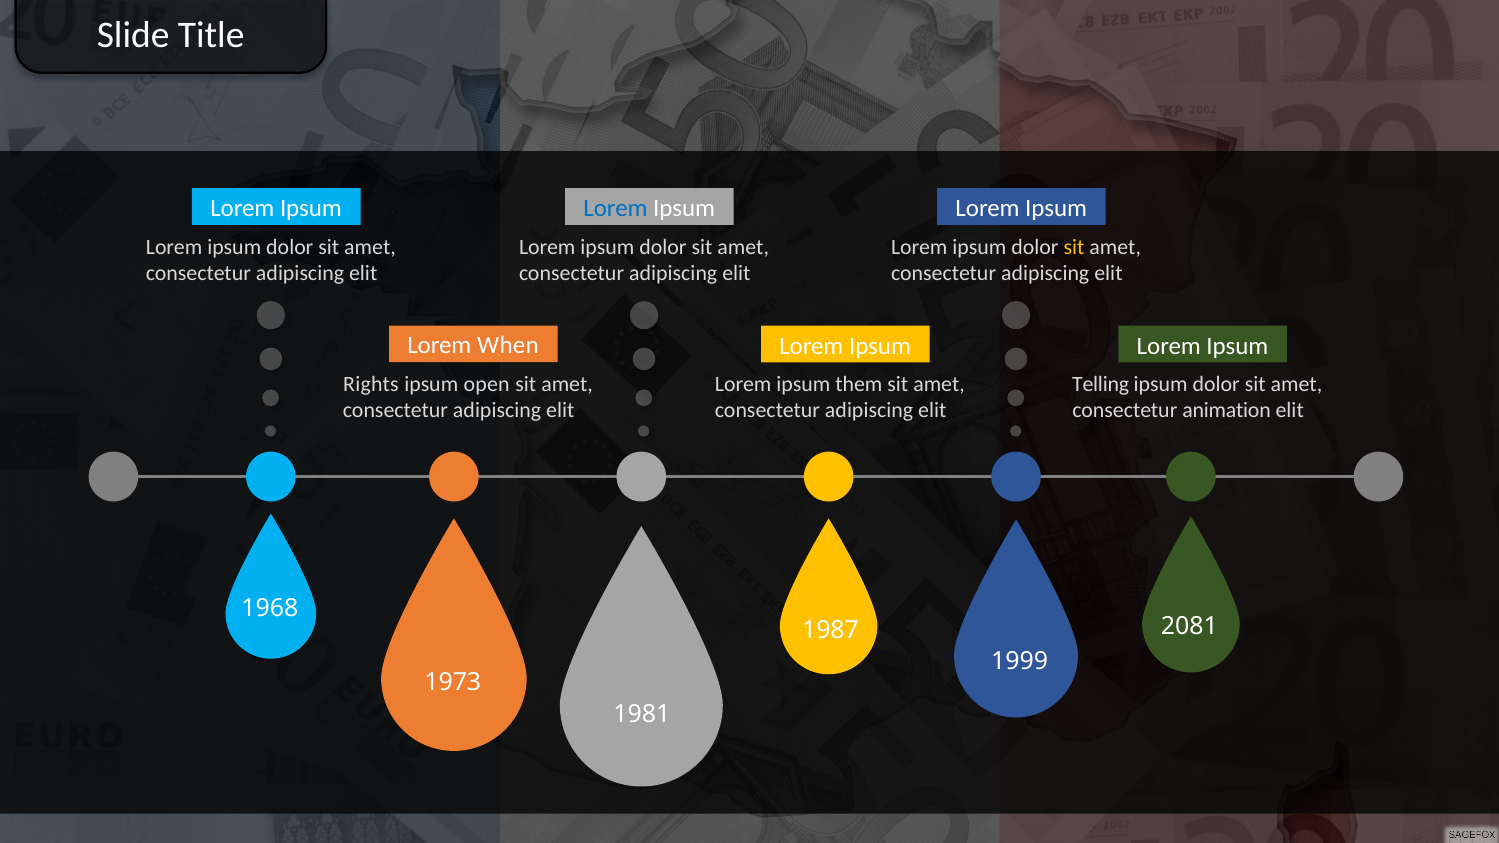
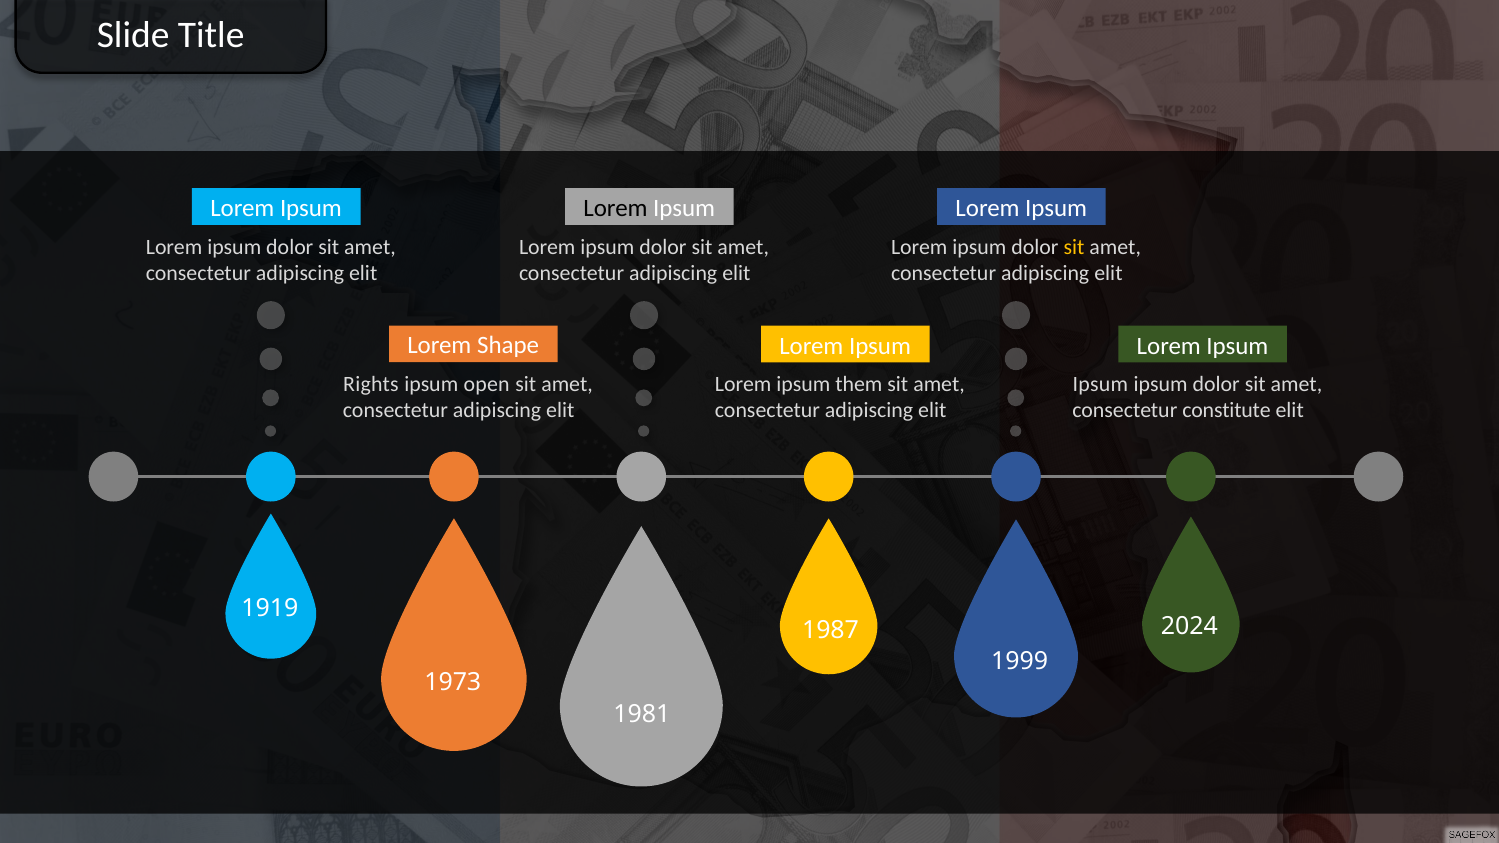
Lorem colour: blue -> black (616, 208)
When: When -> Shape (508, 346)
Telling: Telling -> Ipsum (1100, 385)
animation: animation -> constitute (1227, 411)
1968: 1968 -> 1919 (270, 608)
2081: 2081 -> 2024 (1189, 626)
